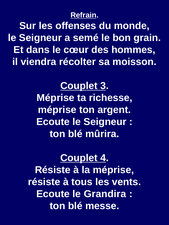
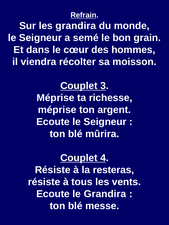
les offenses: offenses -> grandira (76, 26)
la méprise: méprise -> resteras (113, 170)
